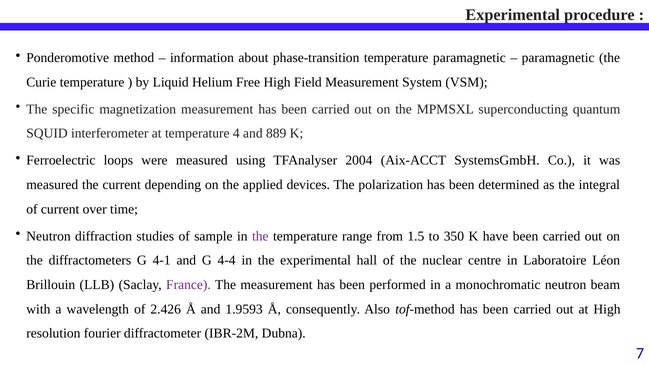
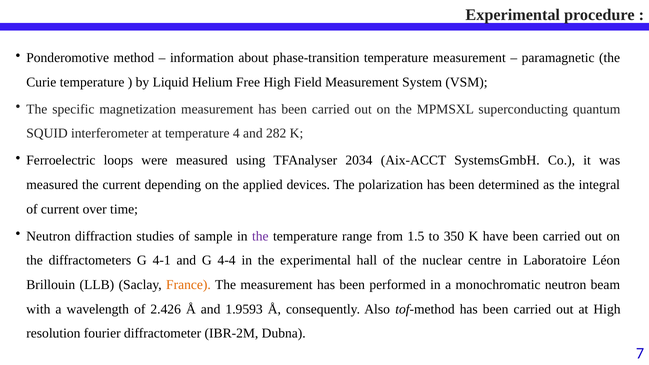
temperature paramagnetic: paramagnetic -> measurement (469, 58)
889: 889 -> 282 (276, 133)
2004: 2004 -> 2034 (359, 161)
France colour: purple -> orange (188, 285)
